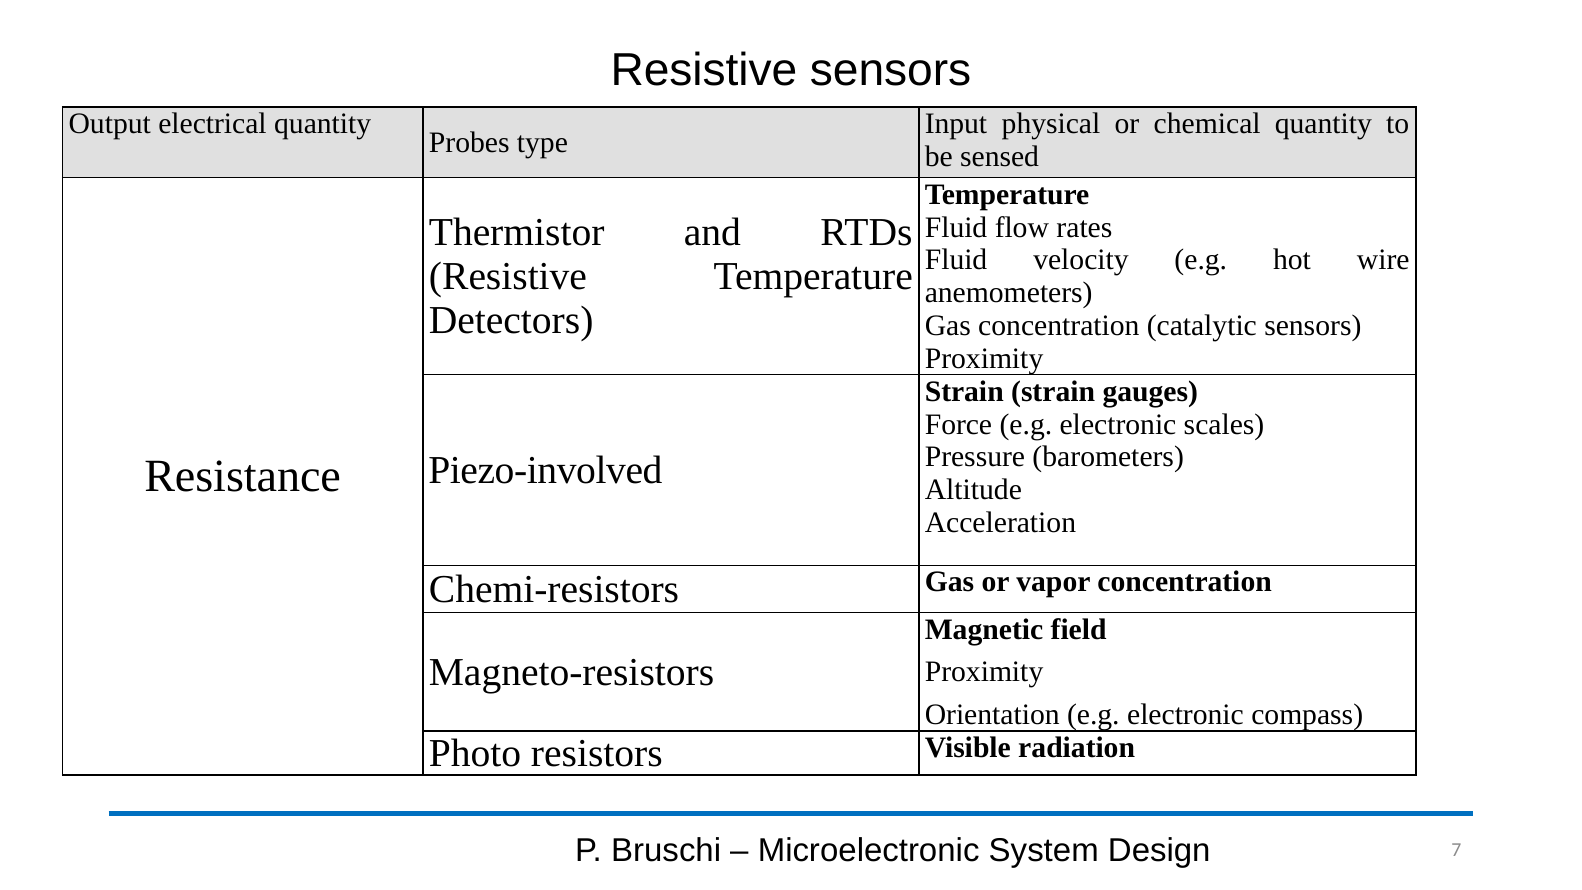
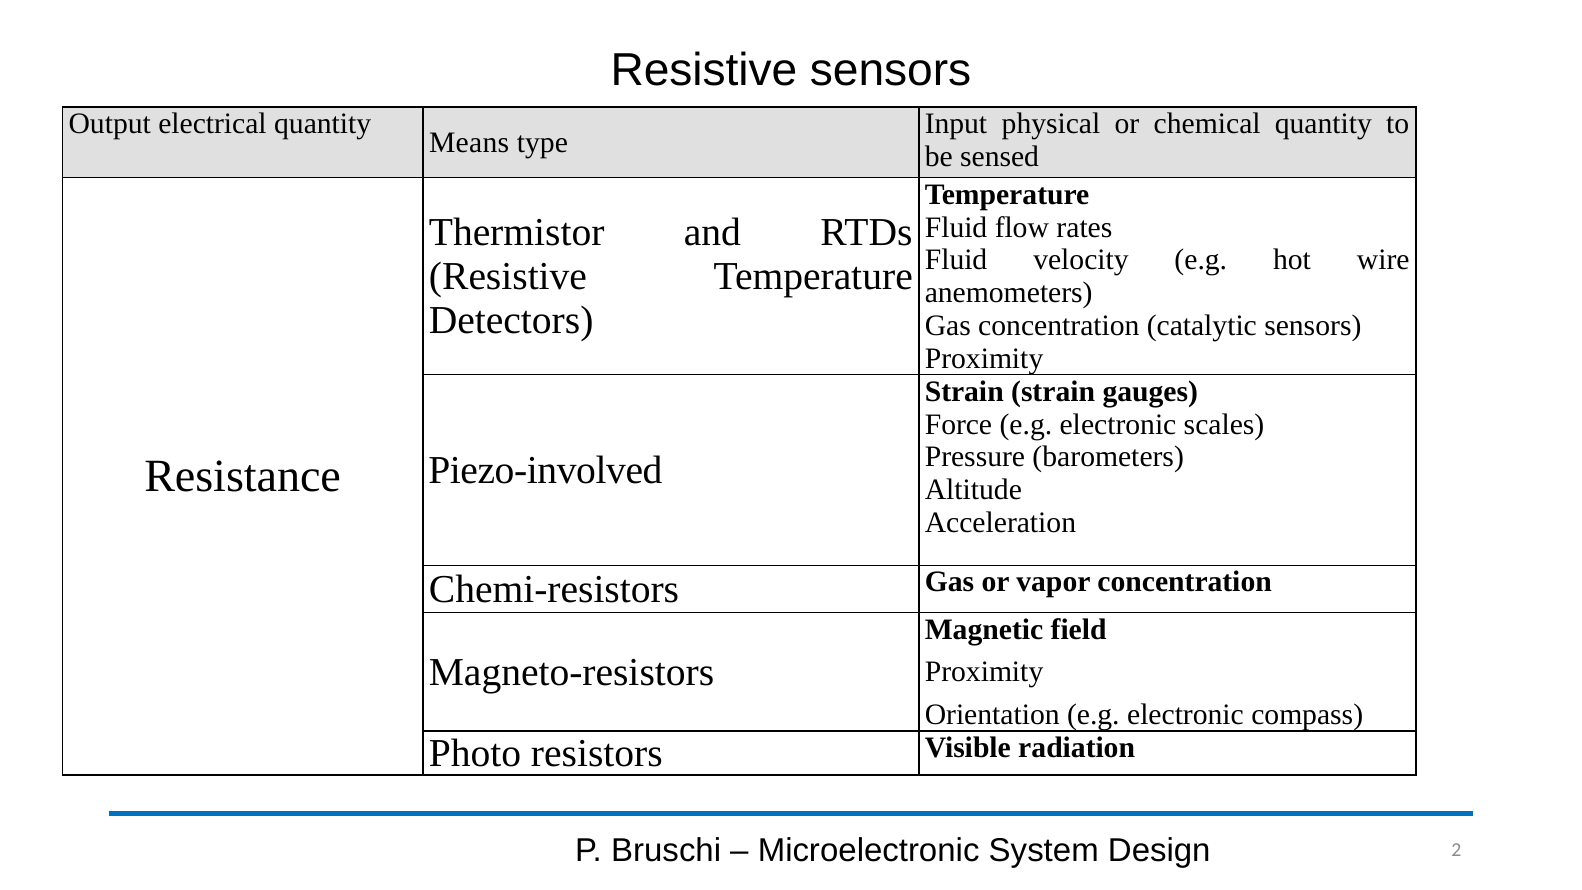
Probes: Probes -> Means (469, 142)
7: 7 -> 2 (1456, 850)
